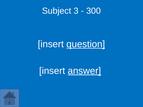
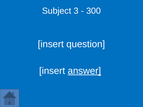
question underline: present -> none (86, 44)
